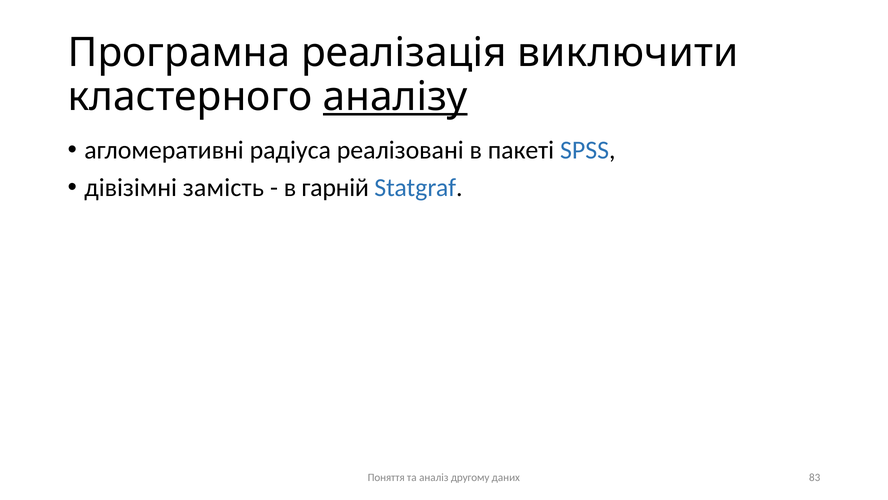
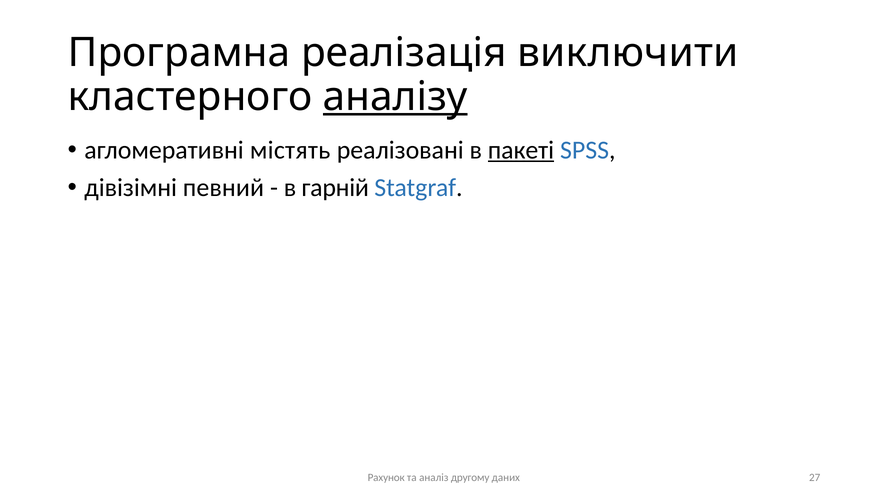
радіуса: радіуса -> містять (290, 150)
пакеті underline: none -> present (521, 150)
замість: замість -> певний (223, 187)
Поняття: Поняття -> Рахунок (386, 477)
83: 83 -> 27 (815, 477)
